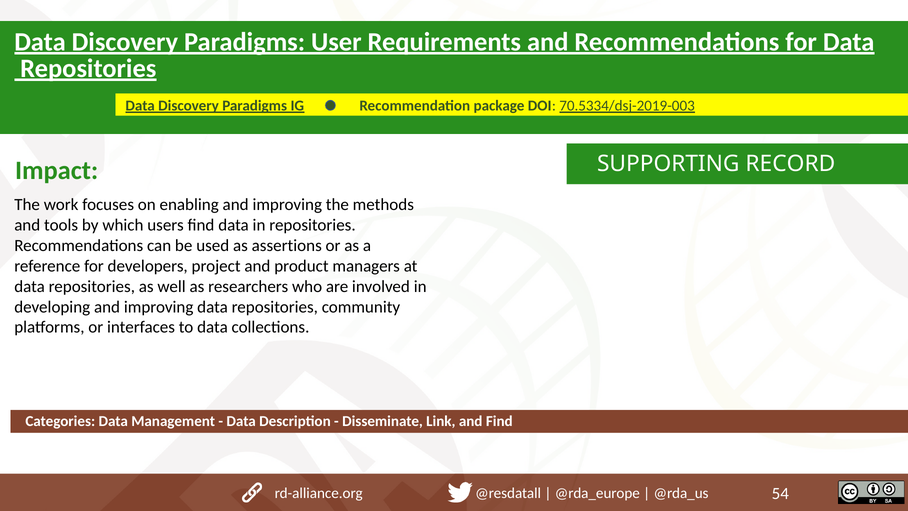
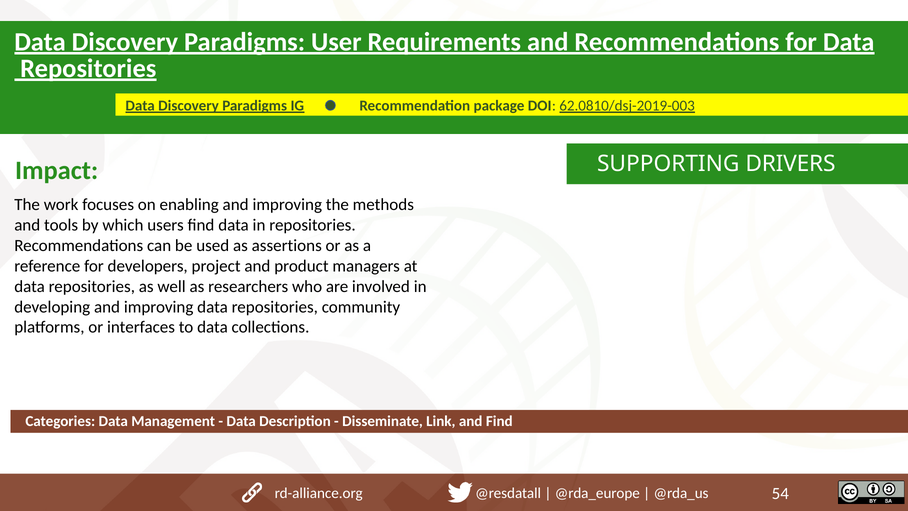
70.5334/dsj-2019-003: 70.5334/dsj-2019-003 -> 62.0810/dsj-2019-003 (627, 106)
RECORD: RECORD -> DRIVERS (790, 164)
